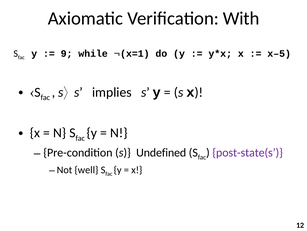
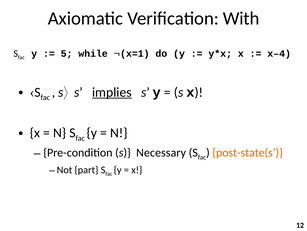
9: 9 -> 5 (67, 54)
x–5: x–5 -> x–4 (279, 54)
implies underline: none -> present (112, 92)
Undefined: Undefined -> Necessary (161, 152)
post-state(s colour: purple -> orange (248, 152)
well: well -> part (86, 169)
